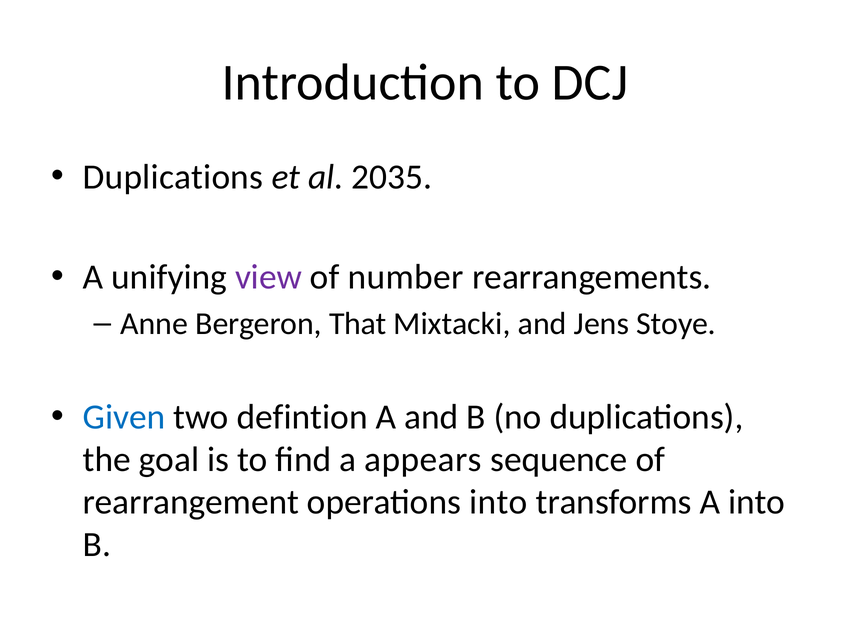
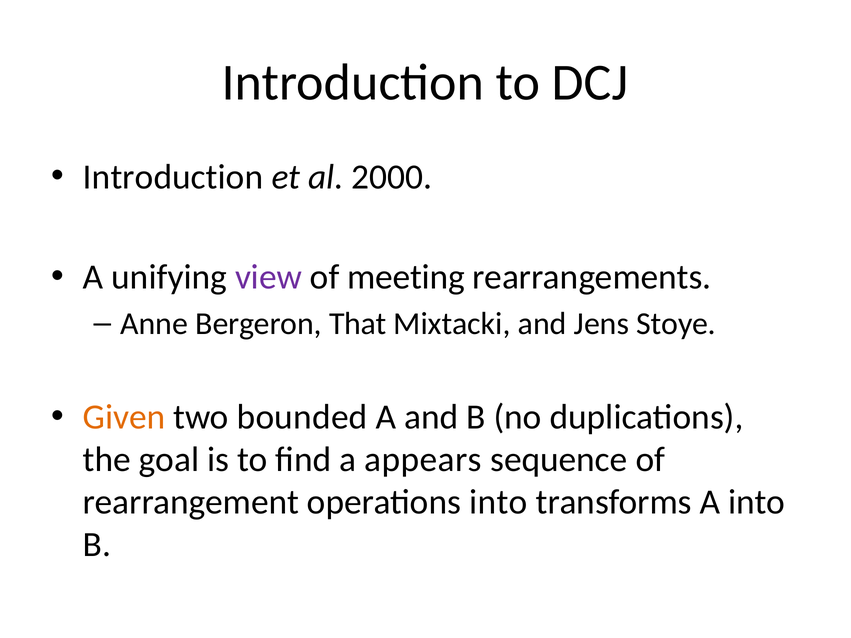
Duplications: Duplications -> Introduction (173, 177)
2035: 2035 -> 2000 (392, 177)
number: number -> meeting (406, 277)
Given colour: blue -> orange (124, 417)
defintion: defintion -> bounded (302, 417)
